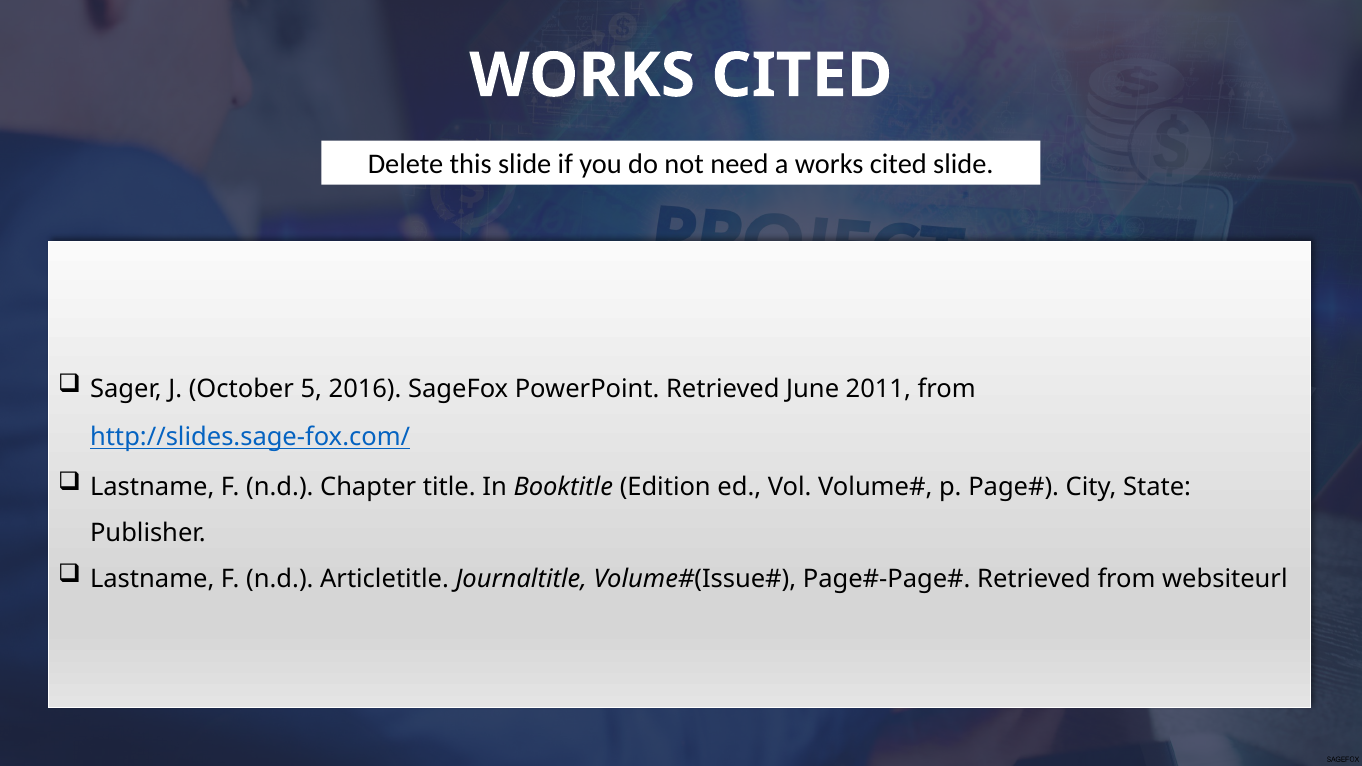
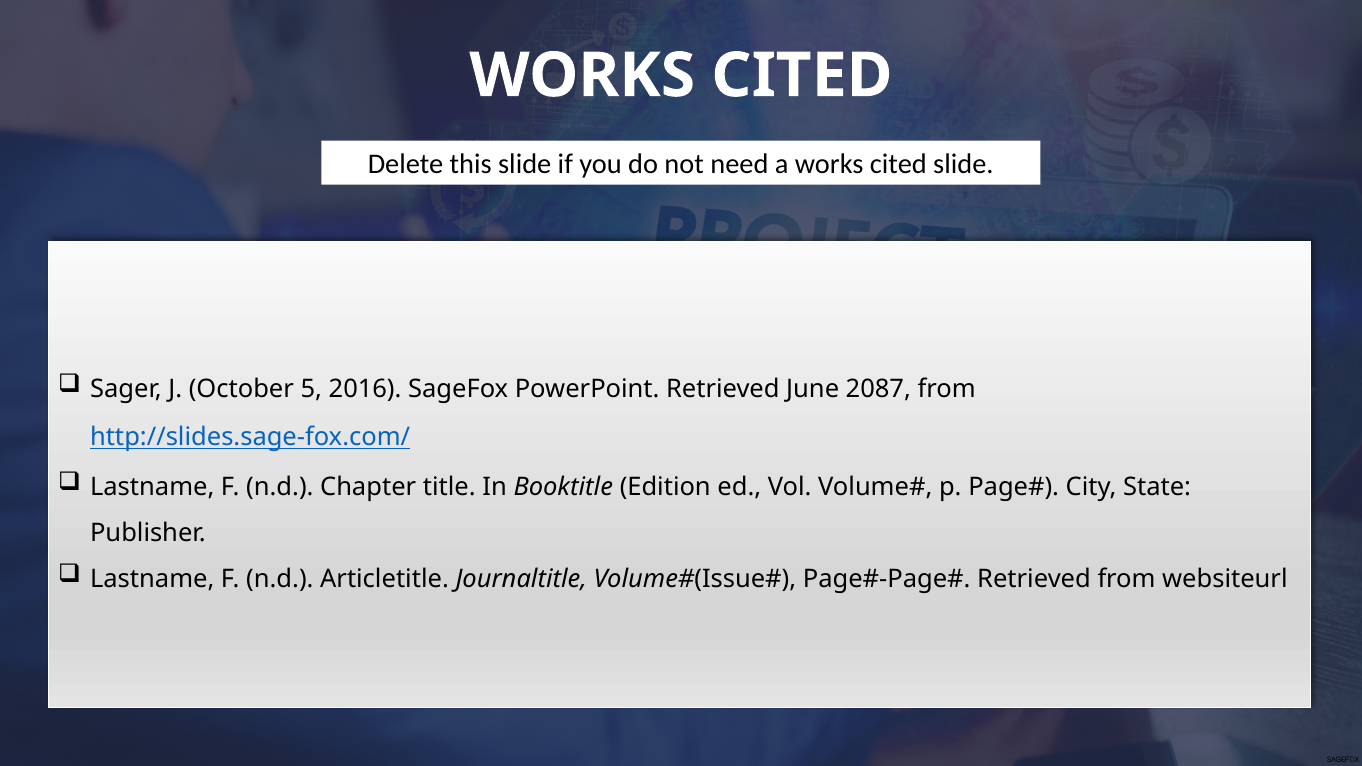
2011: 2011 -> 2087 (878, 389)
